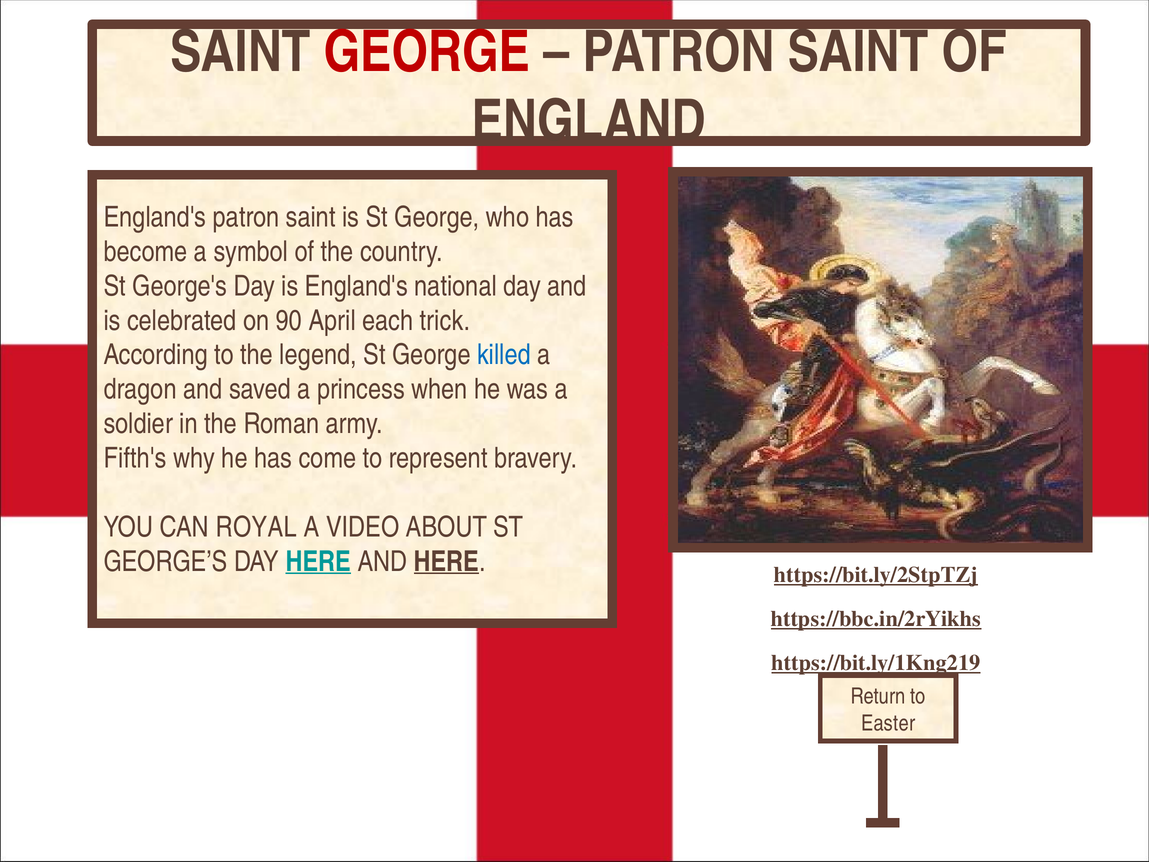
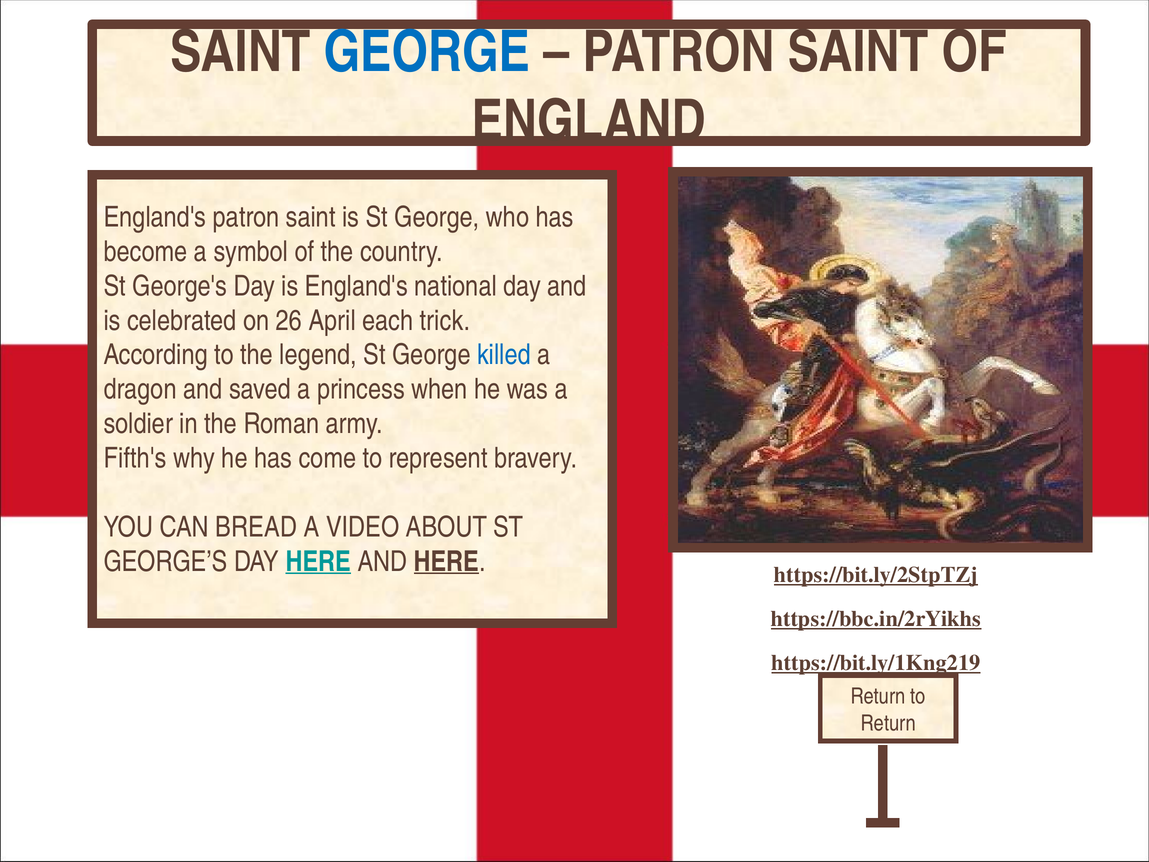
GEORGE colour: red -> blue (427, 52)
90: 90 -> 26 (289, 320)
ROYAL: ROYAL -> BREAD (256, 527)
Easter: Easter -> Return (888, 723)
